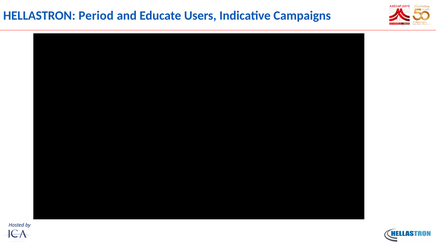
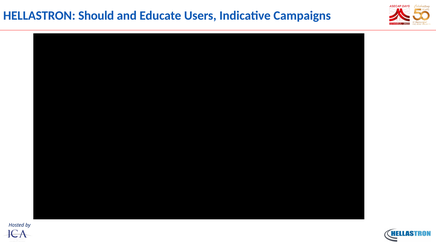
Period: Period -> Should (96, 16)
